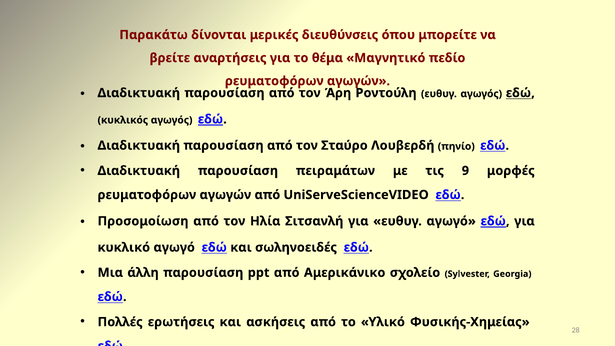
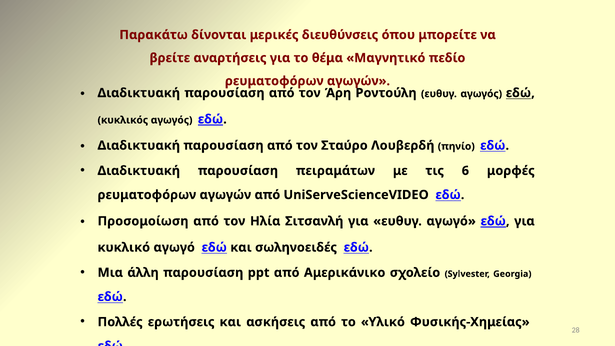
9: 9 -> 6 (465, 171)
